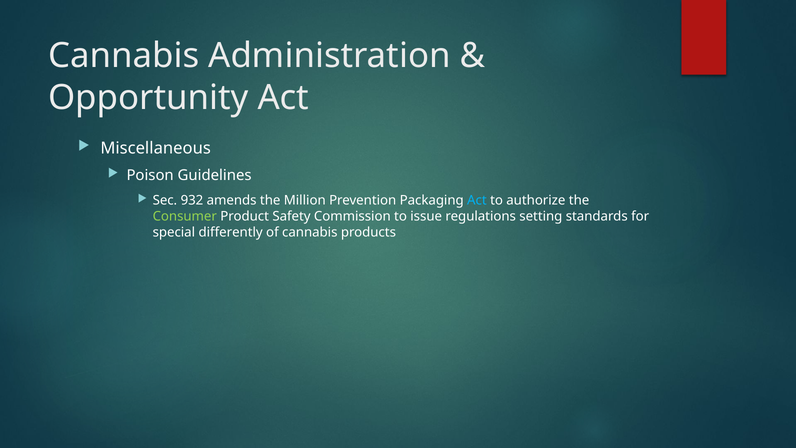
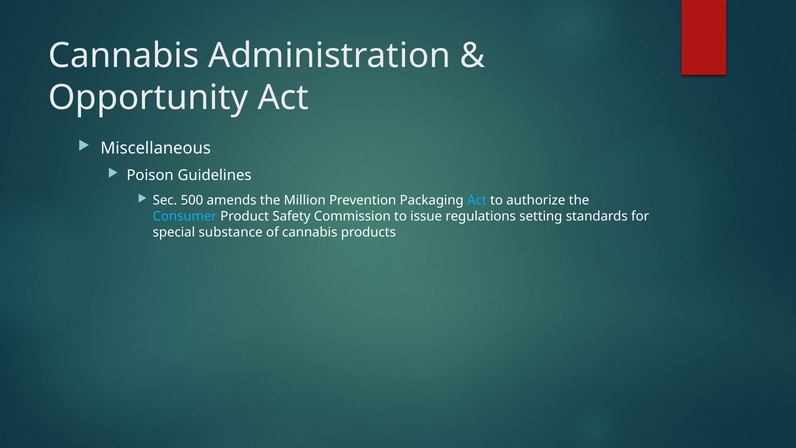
932: 932 -> 500 (192, 200)
Consumer colour: light green -> light blue (185, 216)
differently: differently -> substance (231, 232)
